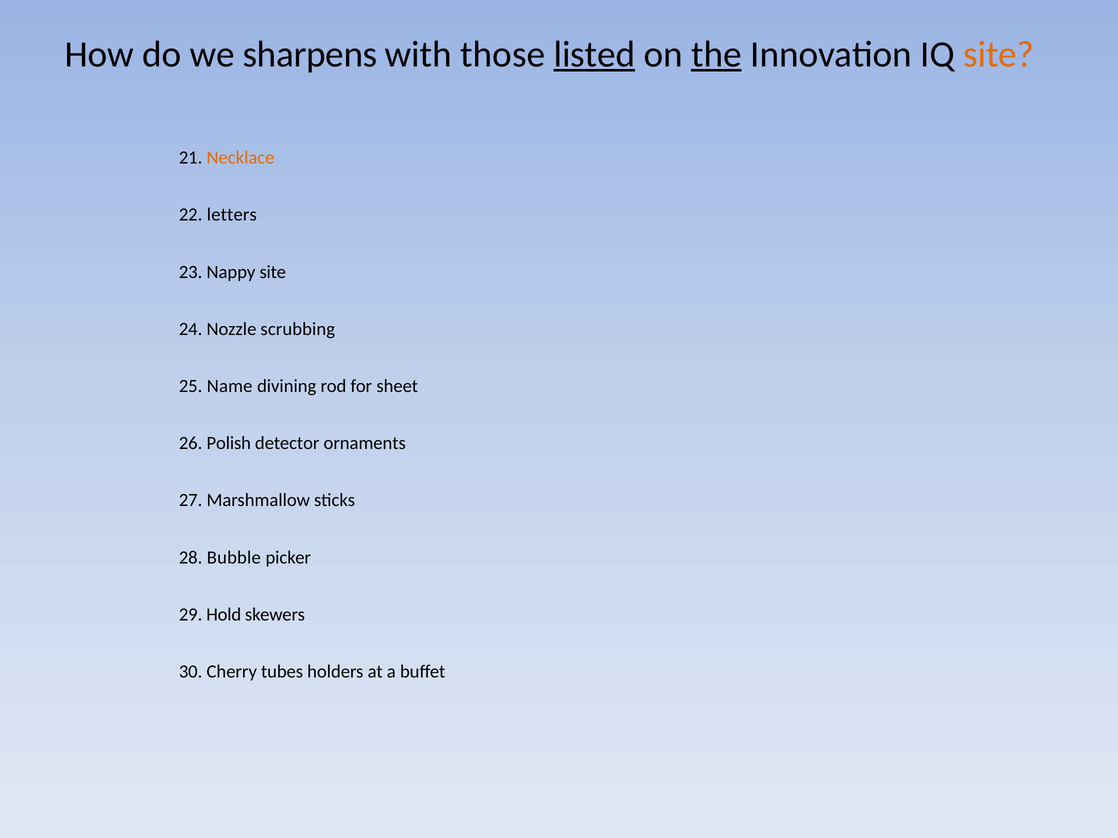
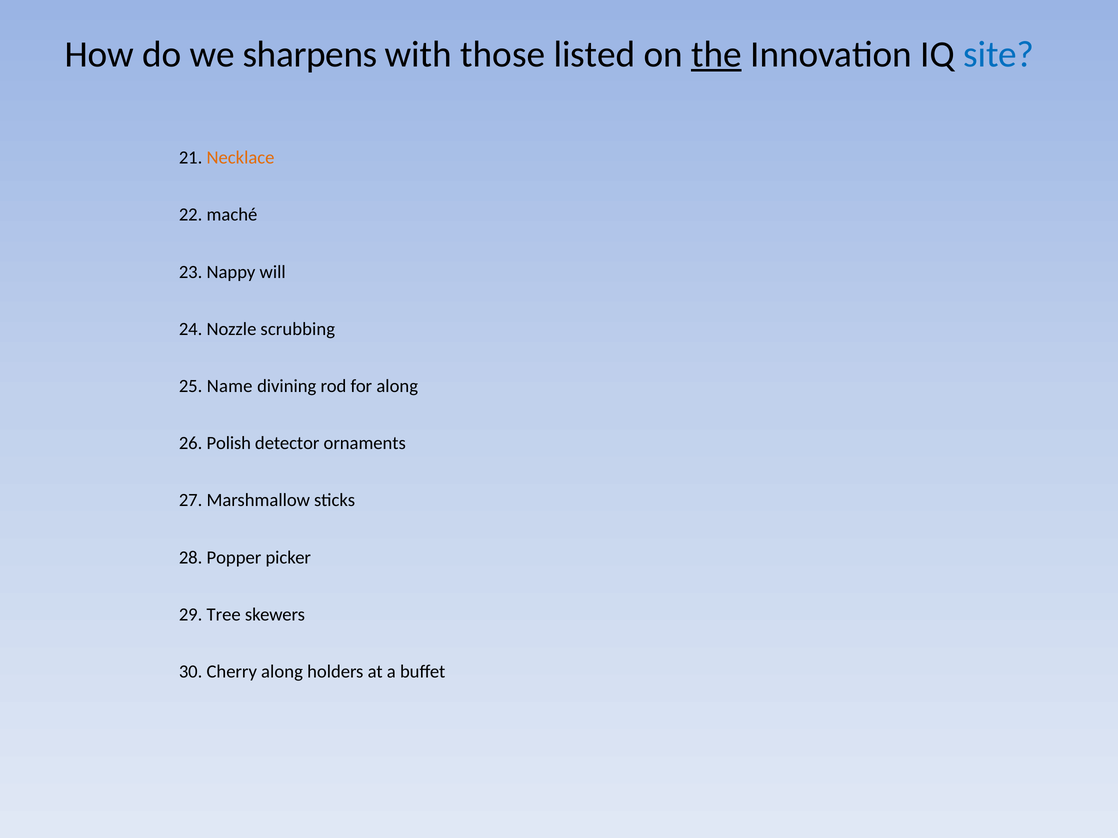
listed underline: present -> none (594, 54)
site colour: orange -> blue (999, 54)
letters: letters -> maché (232, 215)
Nappy site: site -> will (273, 272)
for sheet: sheet -> along (397, 386)
Bubble: Bubble -> Popper (234, 558)
Hold: Hold -> Tree (224, 615)
Cherry tubes: tubes -> along (282, 672)
